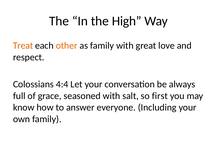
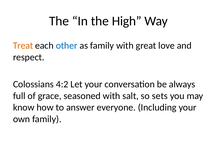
other colour: orange -> blue (67, 46)
4:4: 4:4 -> 4:2 (62, 84)
first: first -> sets (160, 96)
